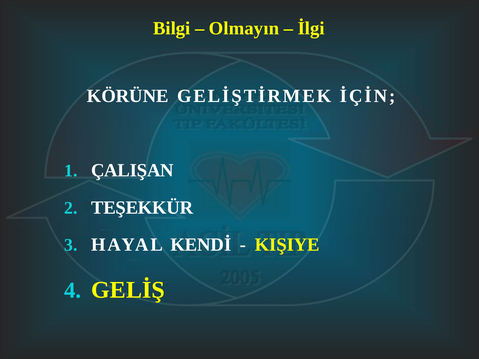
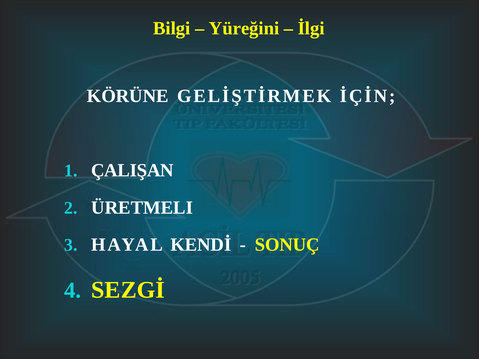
Olmayın: Olmayın -> Yüreğini (244, 28)
TEŞEKKÜR: TEŞEKKÜR -> ÜRETMELI (142, 208)
KIŞIYE: KIŞIYE -> SONUÇ (287, 245)
GELİŞ: GELİŞ -> SEZGİ (128, 290)
